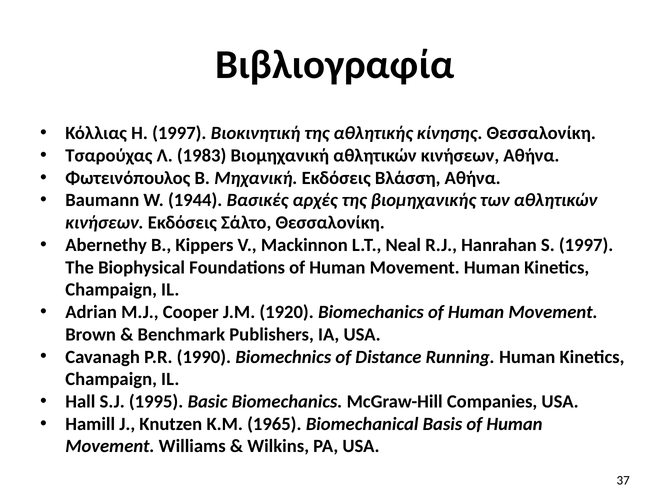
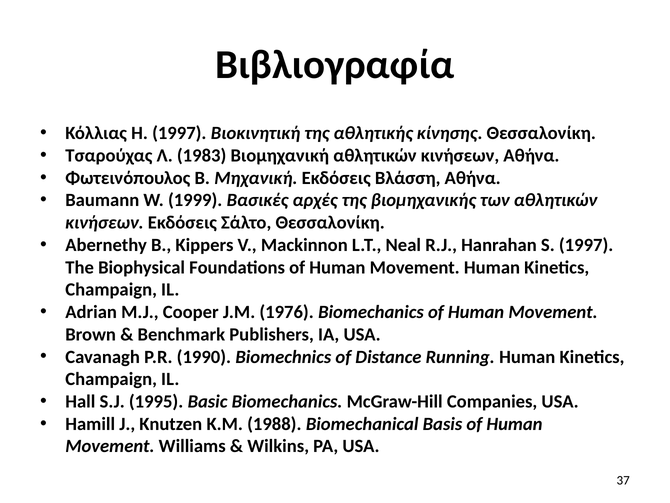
1944: 1944 -> 1999 (195, 200)
1920: 1920 -> 1976 (287, 312)
1965: 1965 -> 1988 (274, 424)
